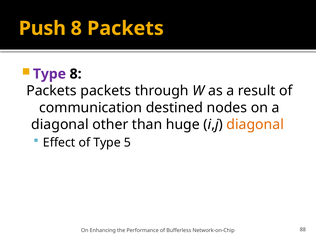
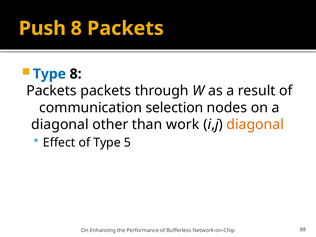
Type colour: purple -> blue (49, 74)
destined: destined -> selection (174, 108)
huge: huge -> work (183, 124)
